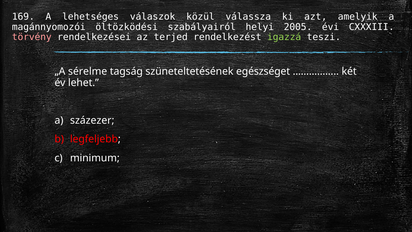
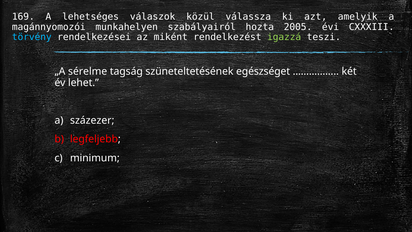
öltözködési: öltözködési -> munkahelyen (127, 27)
helyi: helyi -> hozta (260, 27)
törvény colour: pink -> light blue (32, 37)
terjed: terjed -> miként (171, 37)
